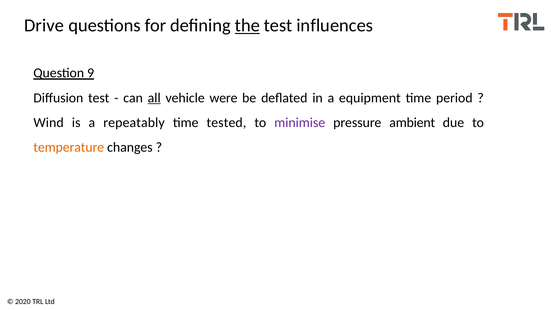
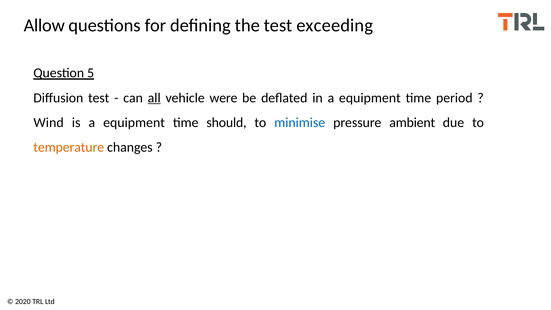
Drive: Drive -> Allow (44, 26)
the underline: present -> none (247, 26)
influences: influences -> exceeding (335, 26)
9: 9 -> 5 (91, 73)
is a repeatably: repeatably -> equipment (134, 123)
tested: tested -> should (227, 123)
minimise colour: purple -> blue (300, 123)
